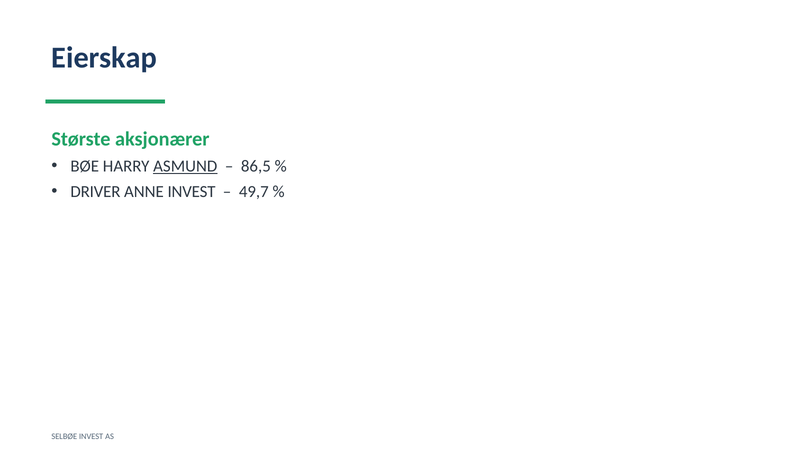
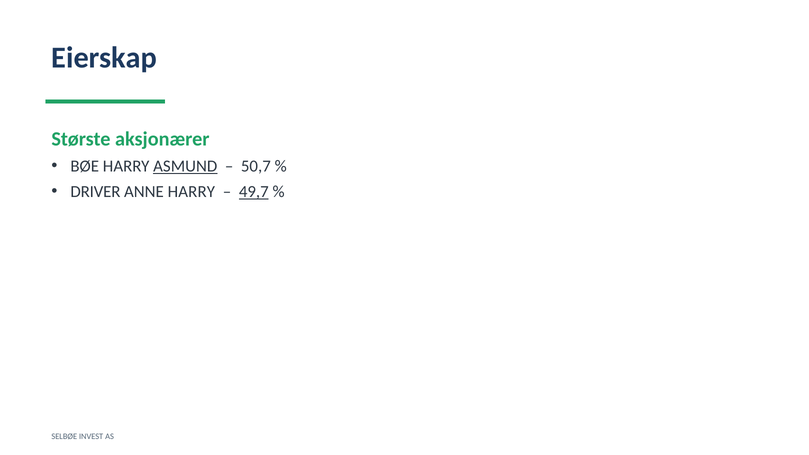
86,5: 86,5 -> 50,7 (256, 166)
ANNE INVEST: INVEST -> HARRY (191, 192)
49,7 underline: none -> present (254, 192)
